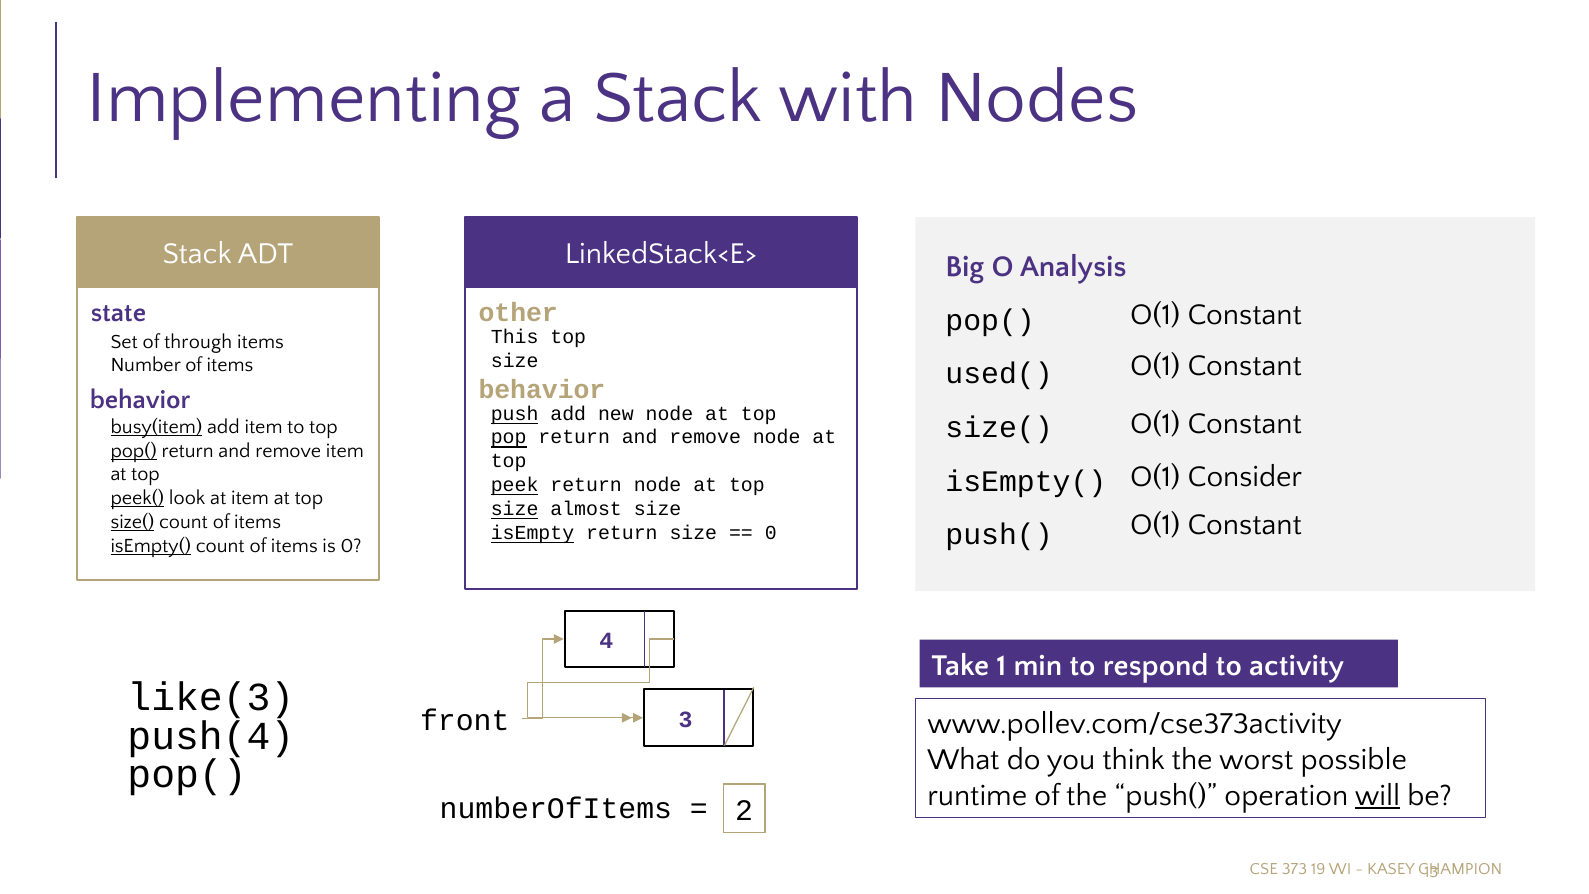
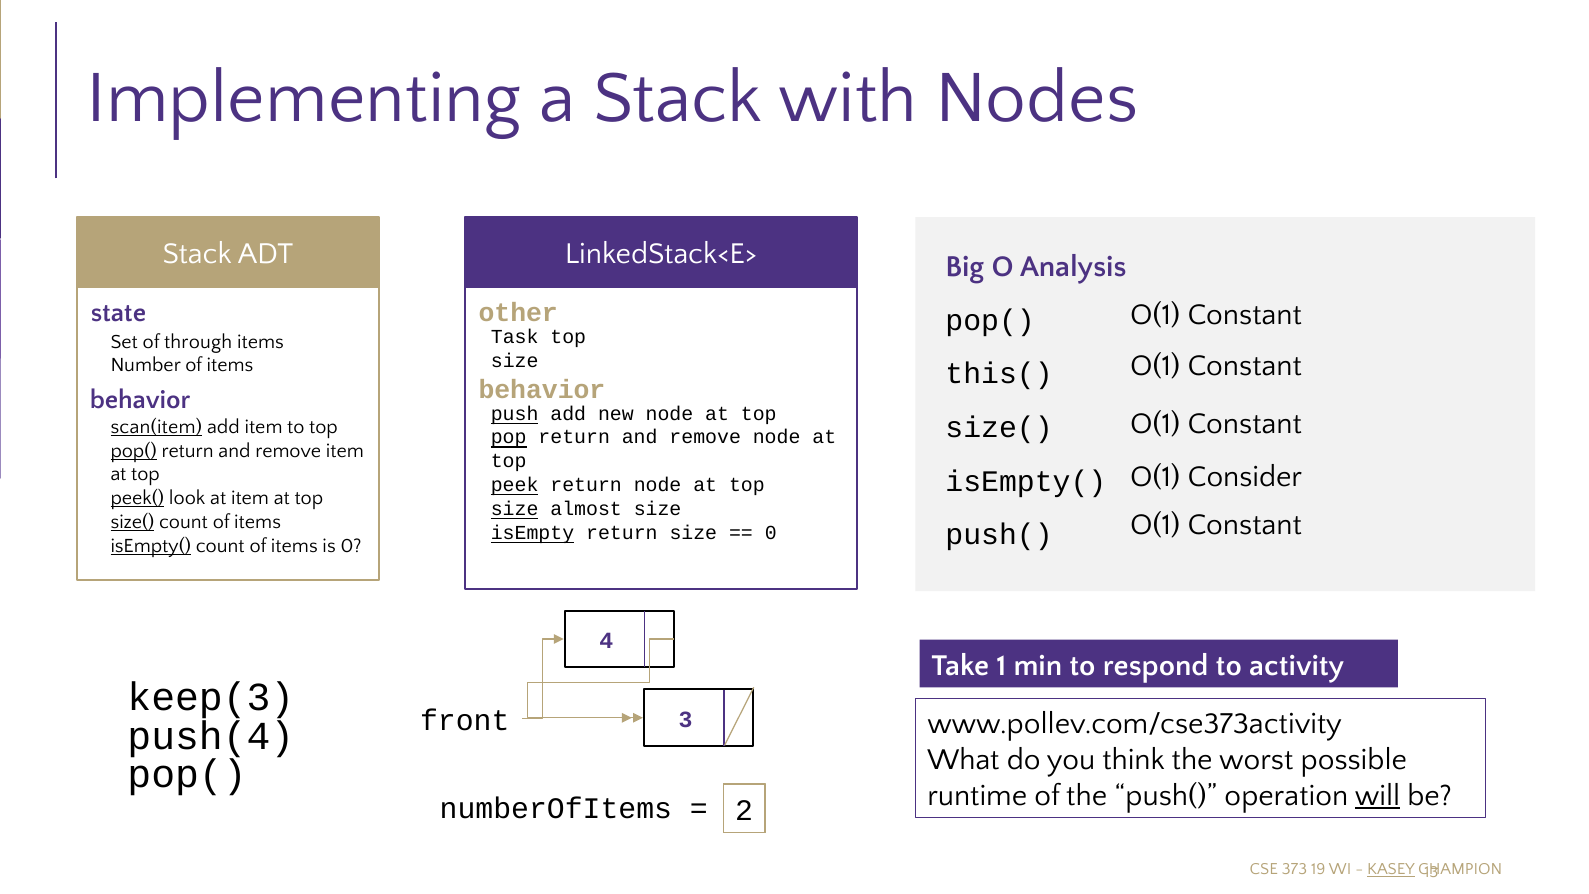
This: This -> Task (515, 337)
used(: used( -> this( (999, 374)
busy(item: busy(item -> scan(item (156, 427)
like(3: like(3 -> keep(3 (211, 697)
KASEY underline: none -> present (1391, 869)
